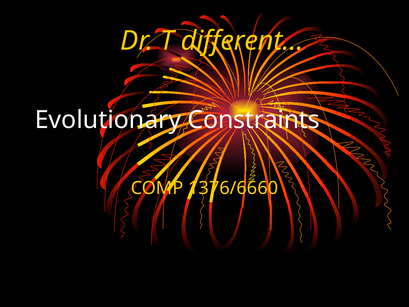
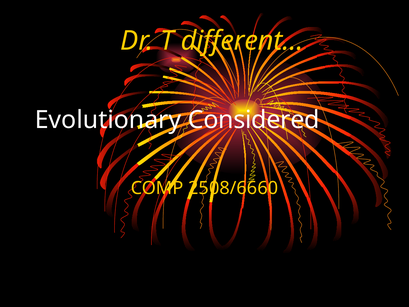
Constraints: Constraints -> Considered (254, 120)
1376/6660: 1376/6660 -> 2508/6660 (233, 188)
